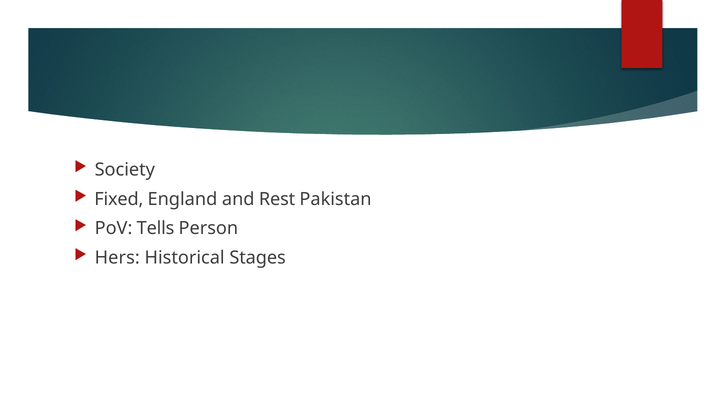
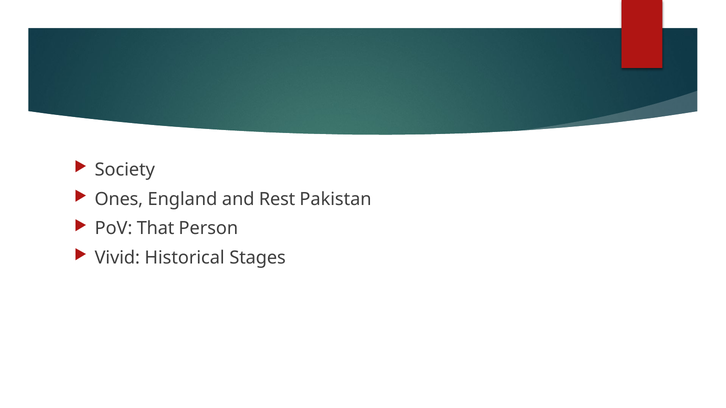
Fixed: Fixed -> Ones (119, 199)
Tells: Tells -> That (156, 229)
Hers: Hers -> Vivid (117, 258)
